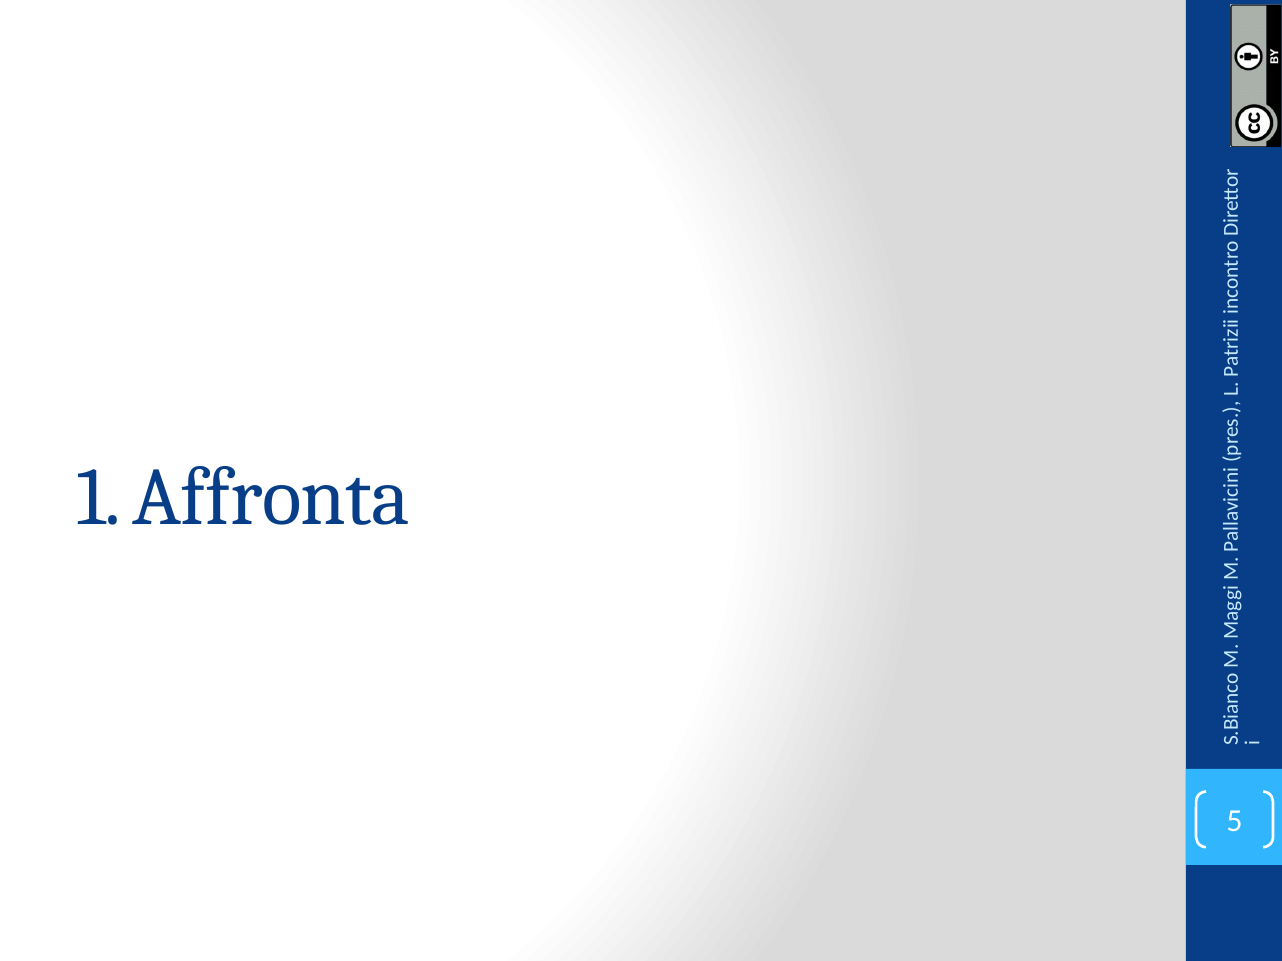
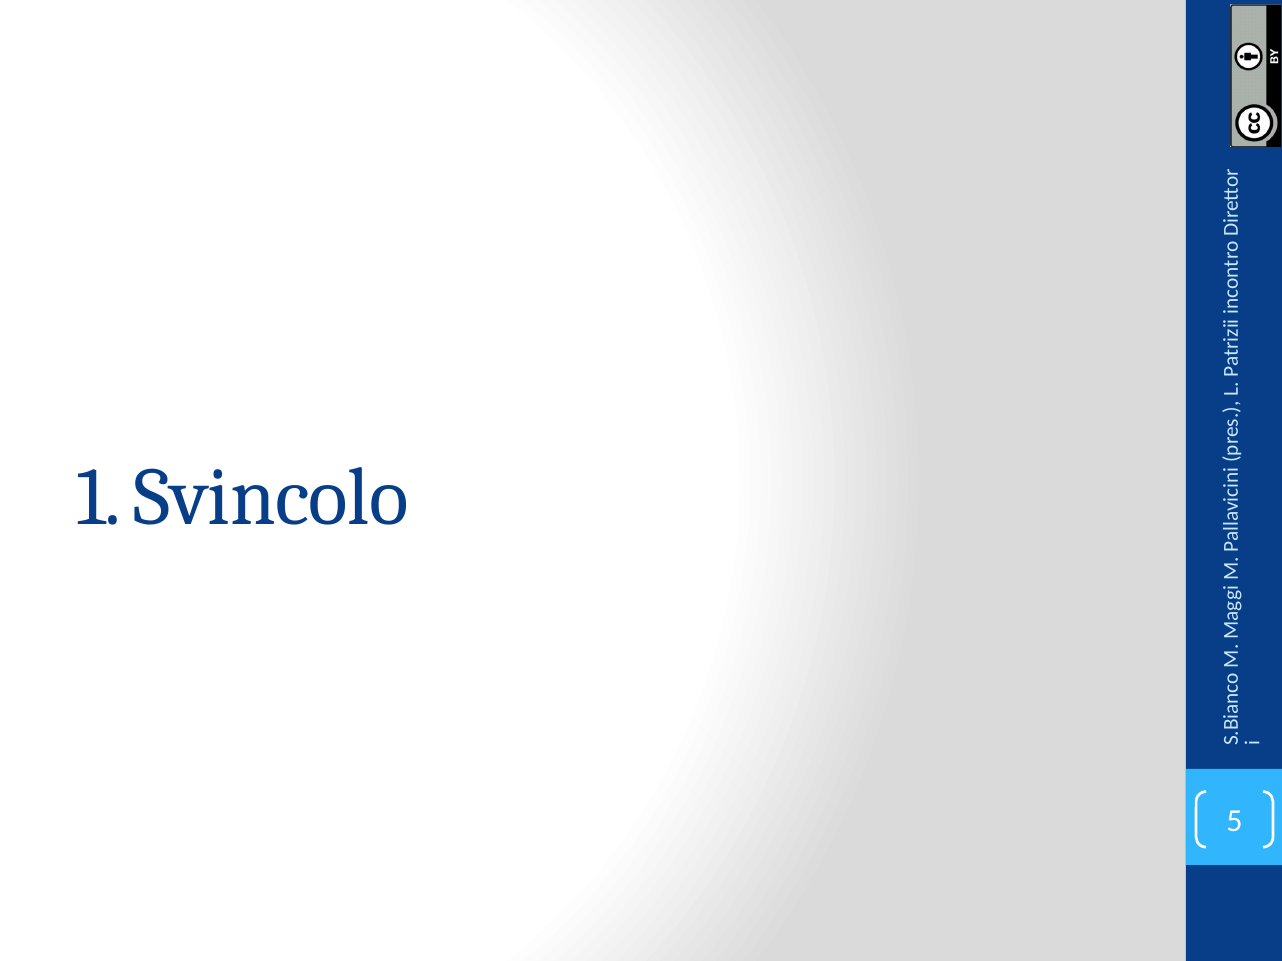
Affronta: Affronta -> Svincolo (271, 497)
